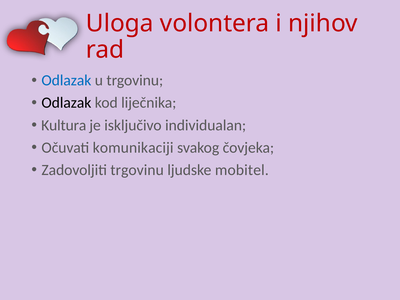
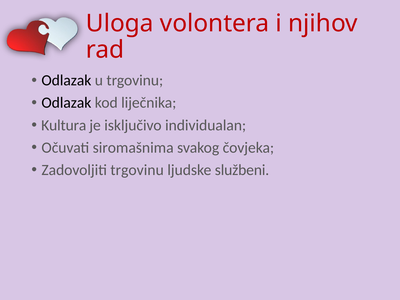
Odlazak colour: blue -> black (66, 81)
komunikaciji: komunikaciji -> siromašnima (133, 148)
mobitel: mobitel -> službeni (242, 170)
